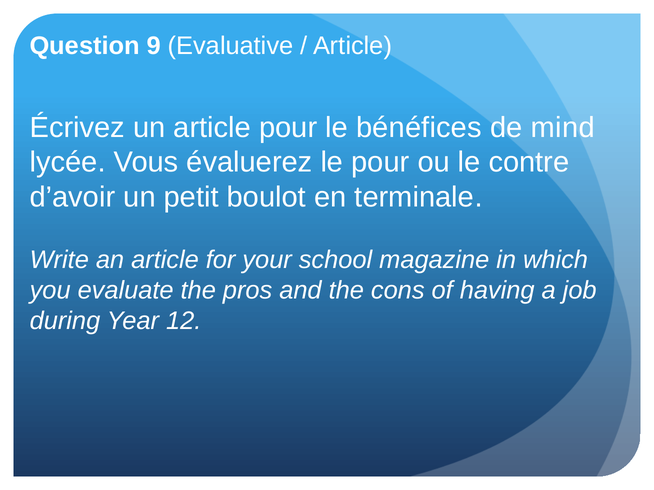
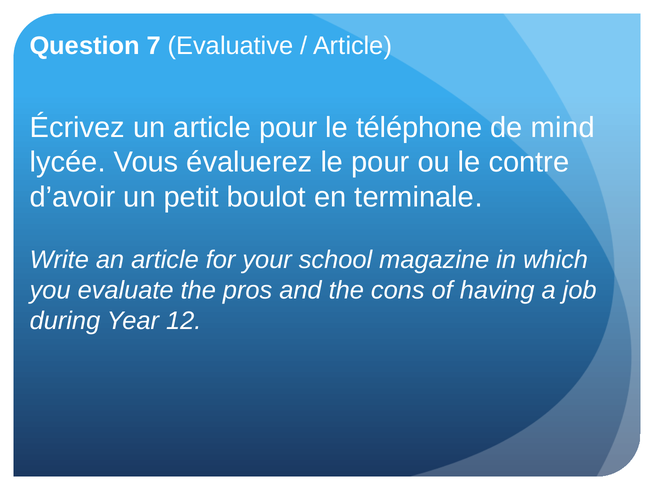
9: 9 -> 7 (154, 46)
bénéfices: bénéfices -> téléphone (419, 128)
